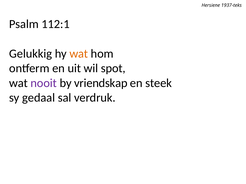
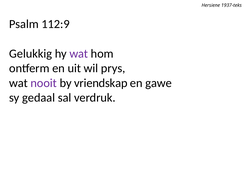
112:1: 112:1 -> 112:9 (56, 24)
wat colour: orange -> purple (79, 54)
spot: spot -> prys (113, 68)
steek: steek -> gawe (159, 83)
